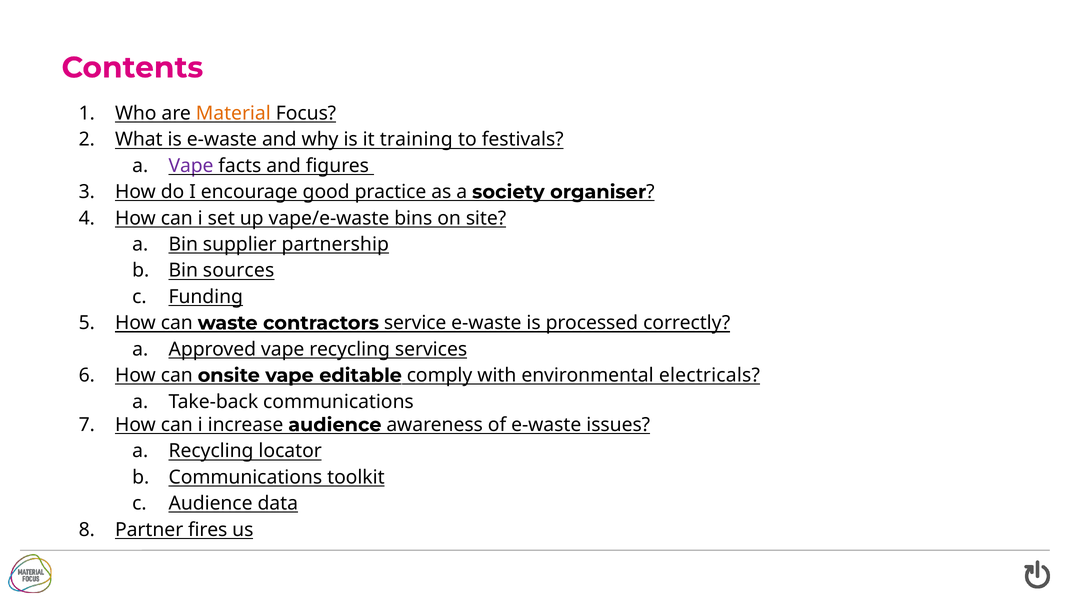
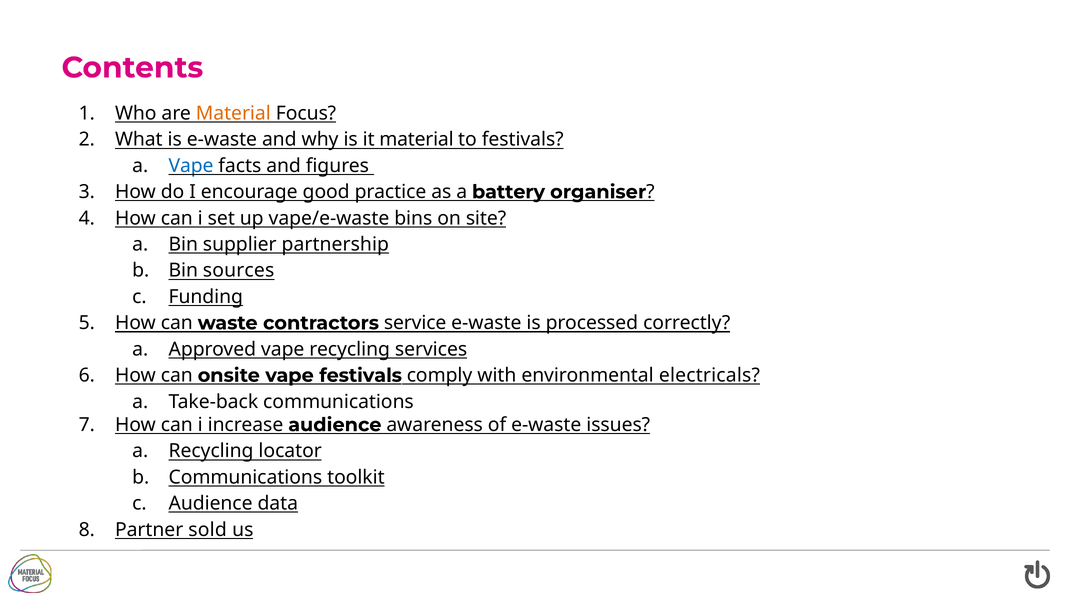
it training: training -> material (416, 140)
Vape colour: purple -> blue (191, 166)
society: society -> battery (508, 192)
vape editable: editable -> festivals (361, 376)
fires: fires -> sold (208, 530)
